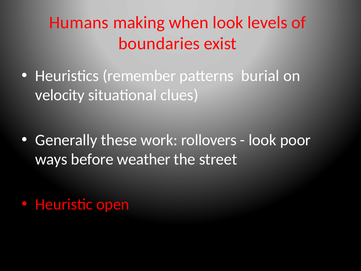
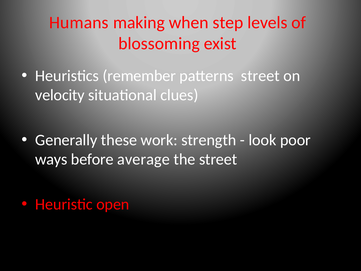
when look: look -> step (228, 23)
boundaries: boundaries -> blossoming (159, 44)
patterns burial: burial -> street (260, 76)
rollovers: rollovers -> strength (209, 140)
weather: weather -> average (144, 159)
